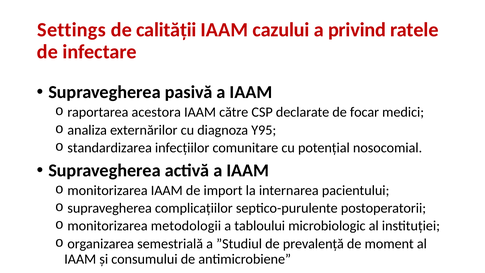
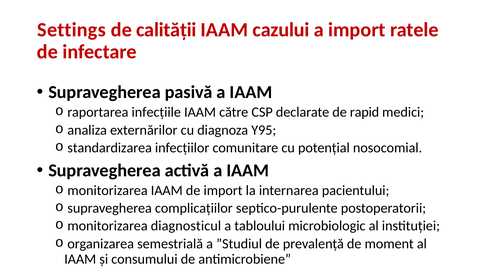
a privind: privind -> import (357, 30)
acestora: acestora -> infecțiile (156, 112)
focar: focar -> rapid (365, 112)
metodologii: metodologii -> diagnosticul (186, 226)
